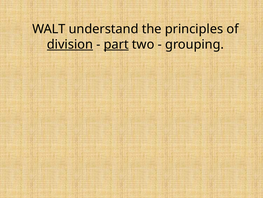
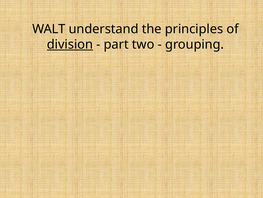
part underline: present -> none (116, 44)
